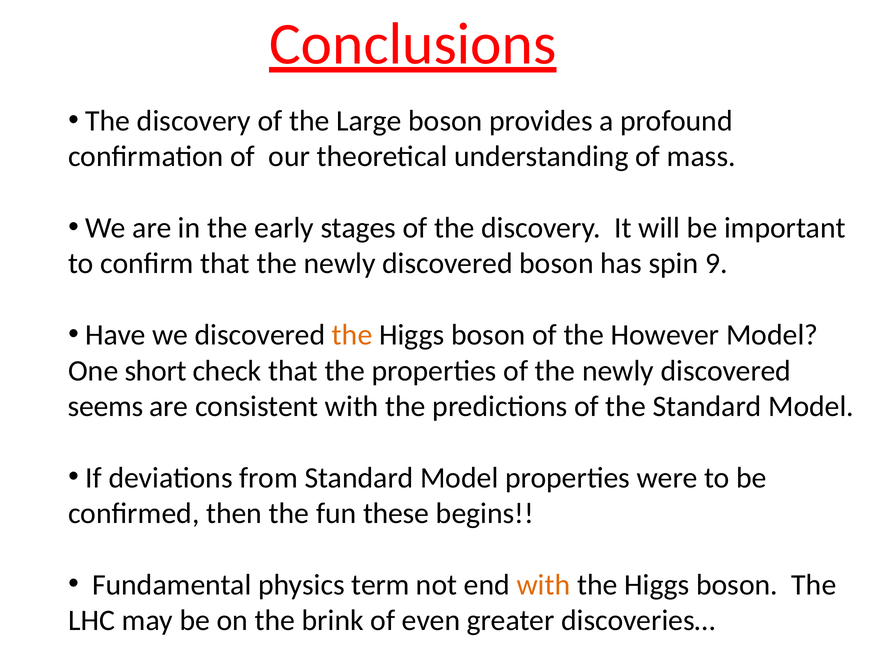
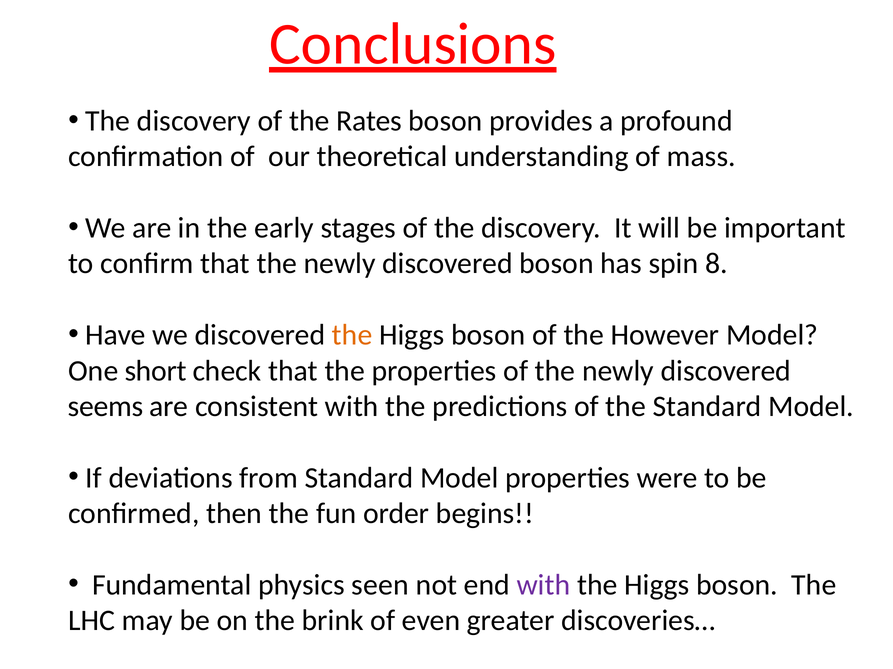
Large: Large -> Rates (369, 121)
9: 9 -> 8 (716, 264)
these: these -> order (396, 514)
term: term -> seen (380, 585)
with colour: orange -> purple (544, 585)
